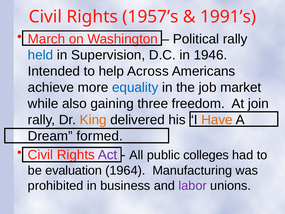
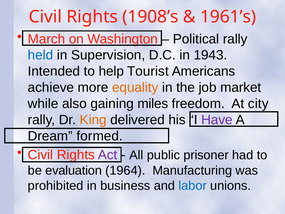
1957’s: 1957’s -> 1908’s (150, 17)
1991’s: 1991’s -> 1961’s (228, 17)
1946: 1946 -> 1943 (210, 55)
Across: Across -> Tourist (148, 71)
equality colour: blue -> orange (135, 87)
three: three -> miles (153, 104)
join: join -> city (258, 104)
Have colour: orange -> purple (217, 120)
colleges: colleges -> prisoner (206, 155)
labor colour: purple -> blue (193, 185)
